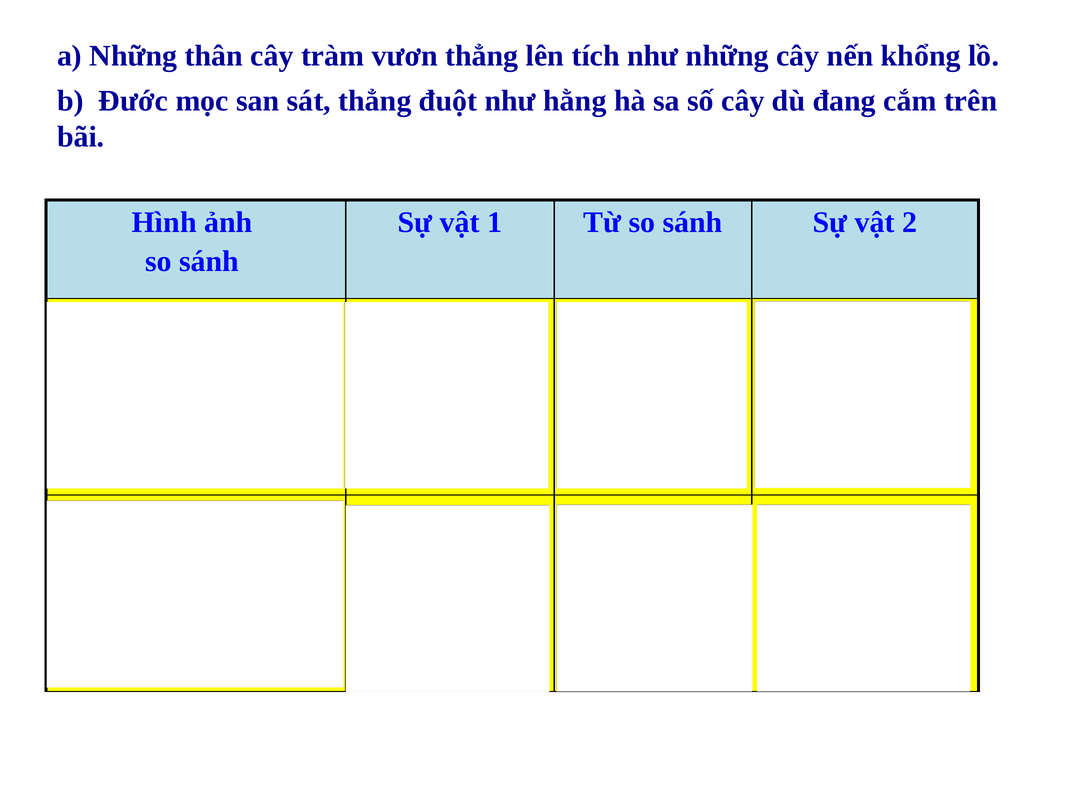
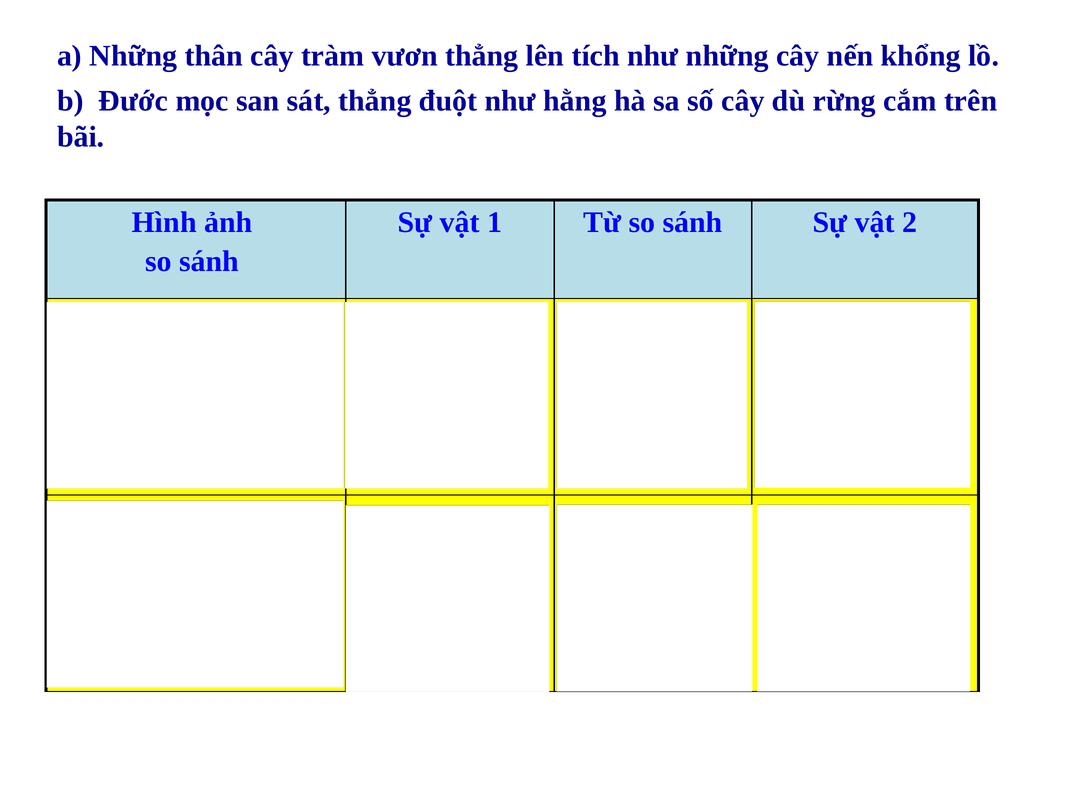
đang: đang -> rừng (844, 101)
